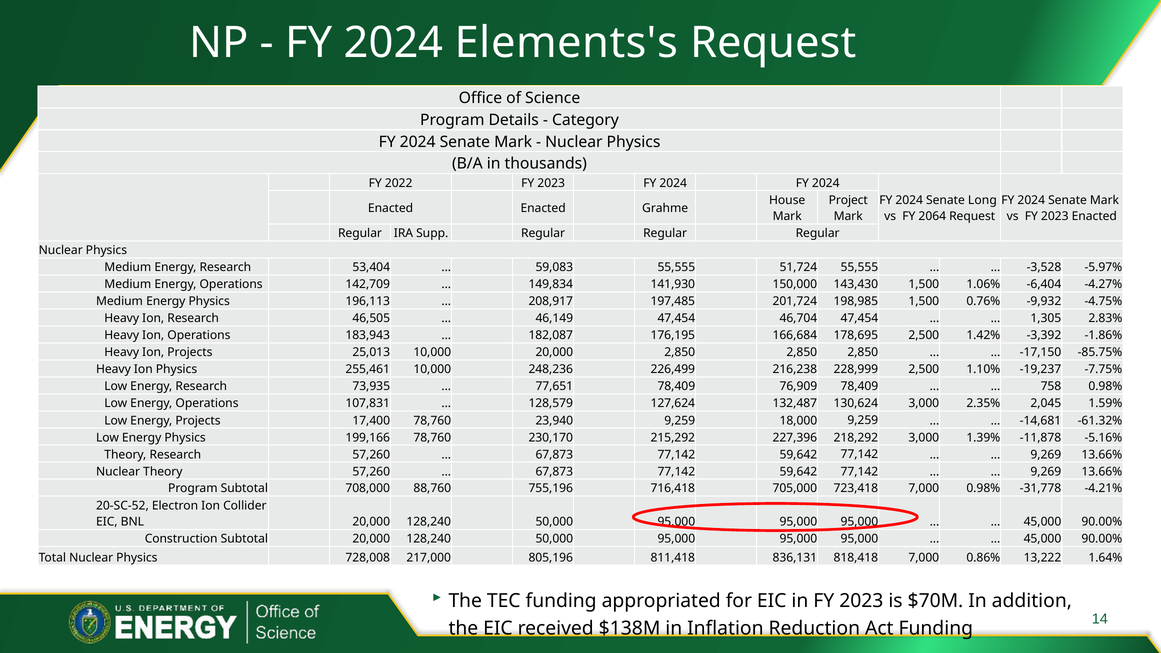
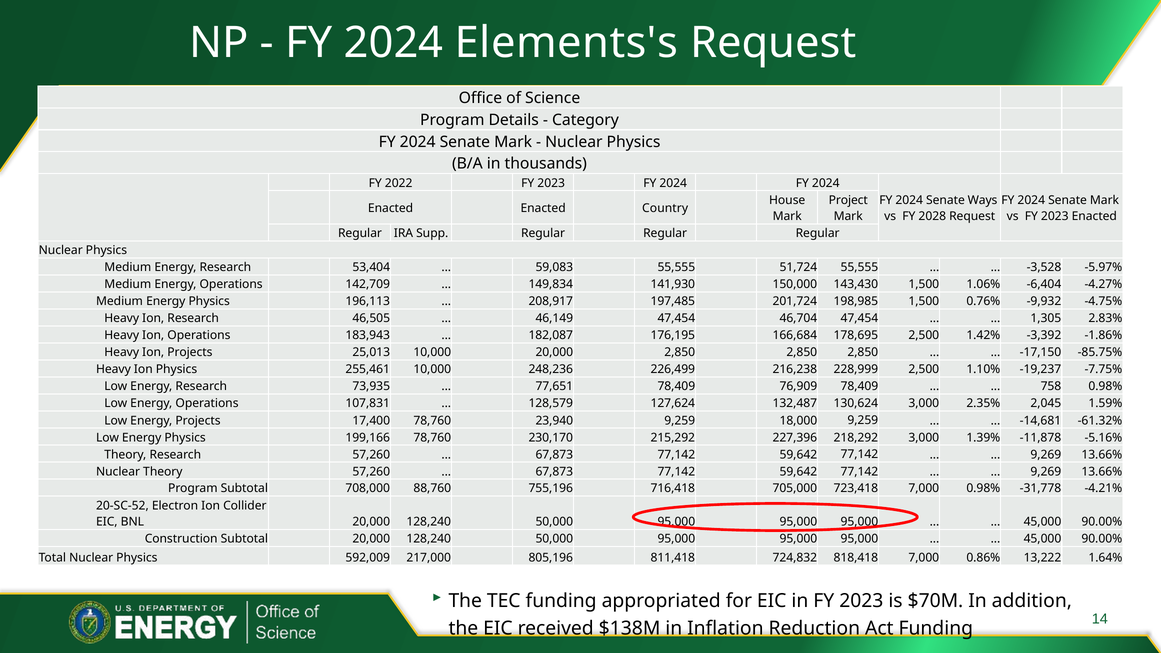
Long: Long -> Ways (983, 200)
Grahme: Grahme -> Country (665, 208)
2064: 2064 -> 2028 (932, 216)
728,008: 728,008 -> 592,009 (368, 558)
836,131: 836,131 -> 724,832 (795, 558)
